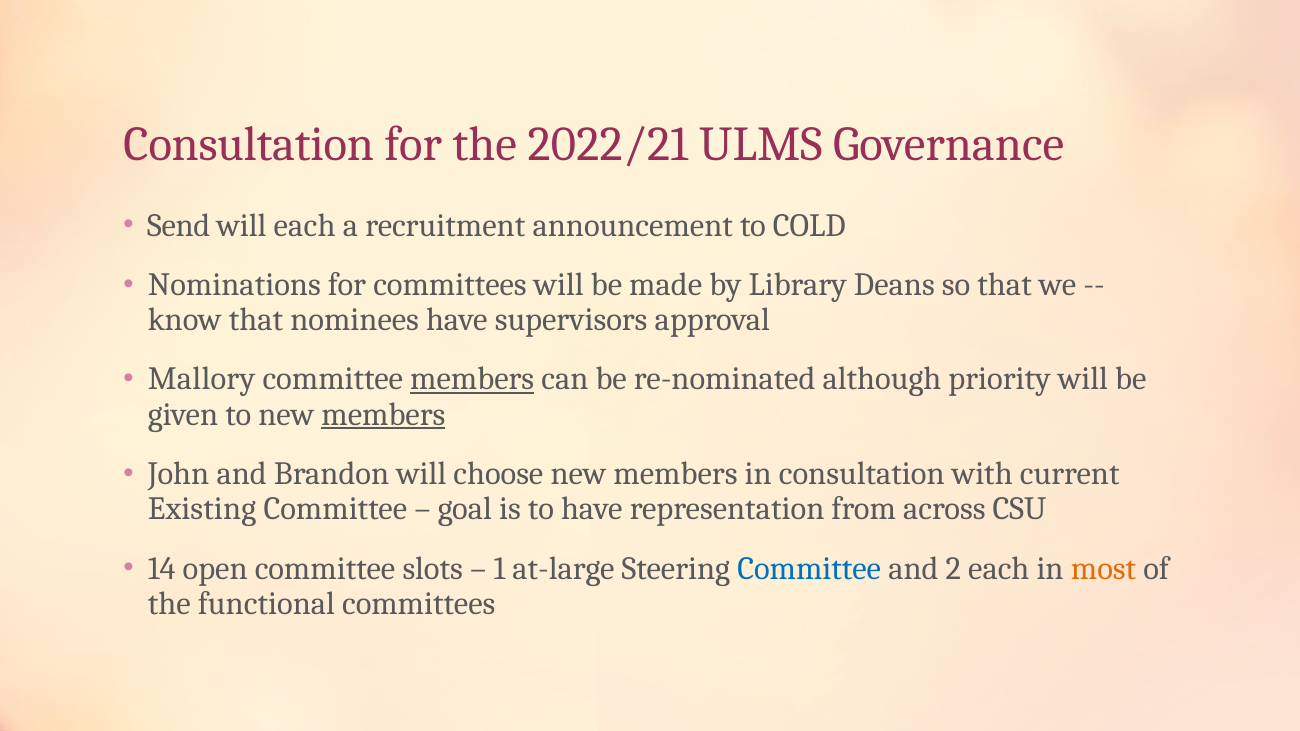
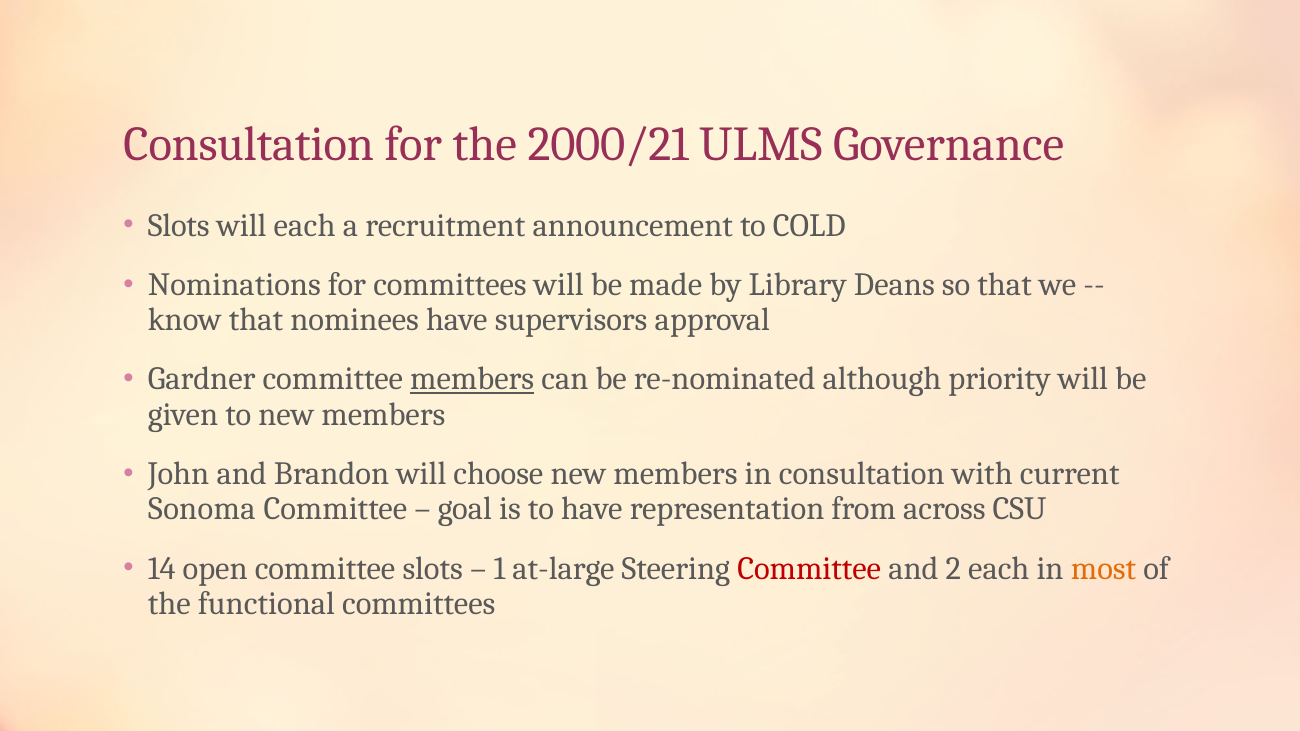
2022/21: 2022/21 -> 2000/21 (608, 144)
Send: Send -> Slots (179, 225)
Mallory: Mallory -> Gardner (202, 379)
members underline: present -> none (383, 414)
Existing: Existing -> Sonoma (202, 509)
Committee colour: blue -> red (809, 568)
